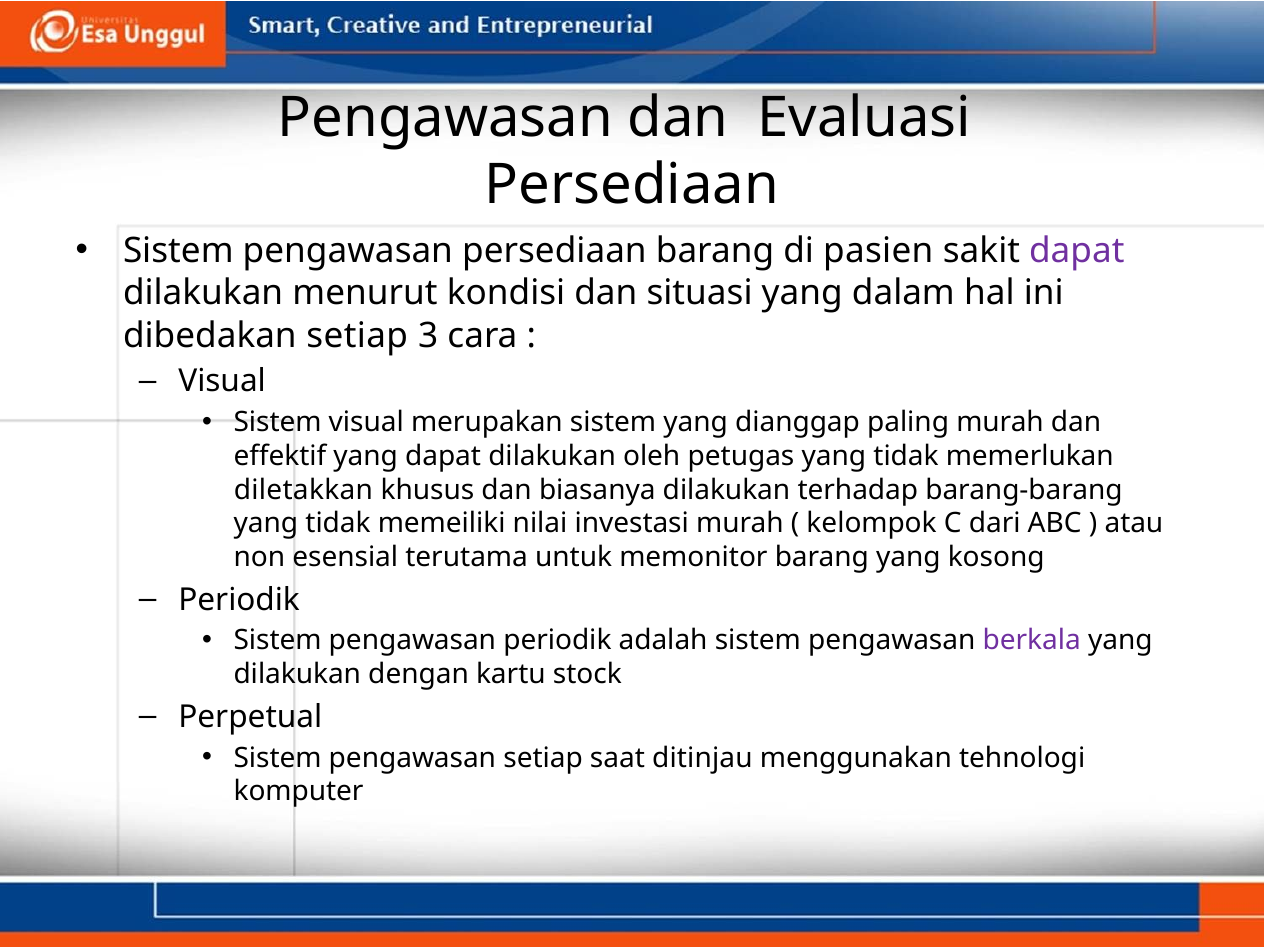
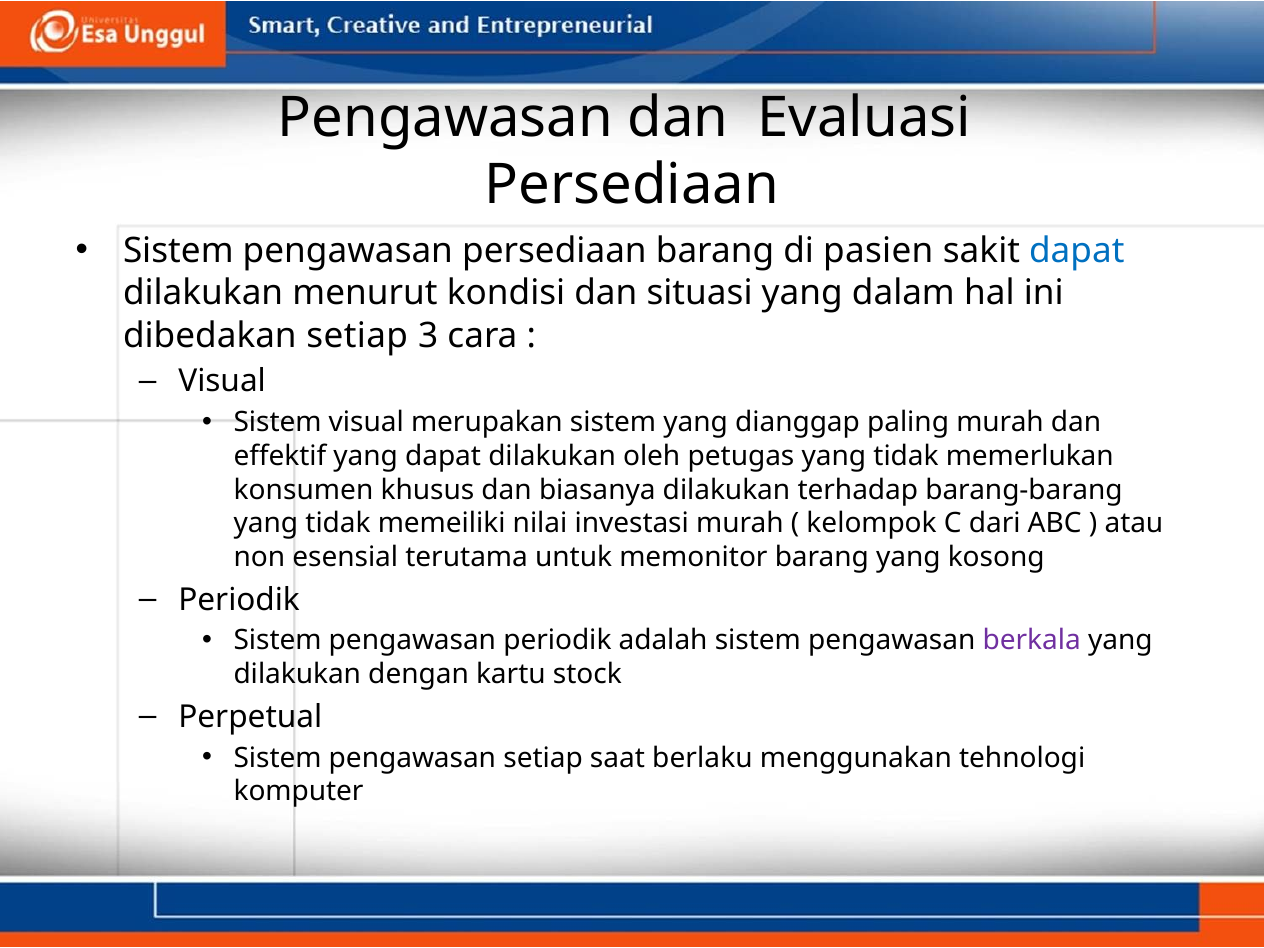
dapat colour: purple -> blue (1077, 251)
diletakkan: diletakkan -> konsumen (304, 490)
ditinjau: ditinjau -> berlaku (702, 758)
